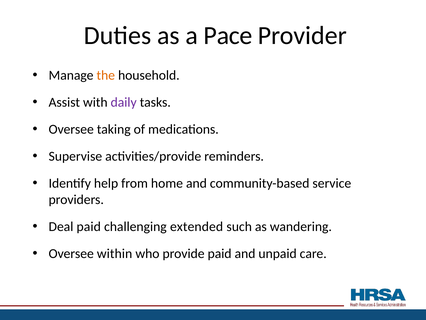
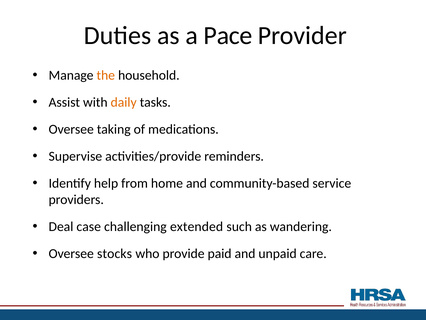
daily colour: purple -> orange (124, 102)
Deal paid: paid -> case (89, 226)
within: within -> stocks (115, 253)
